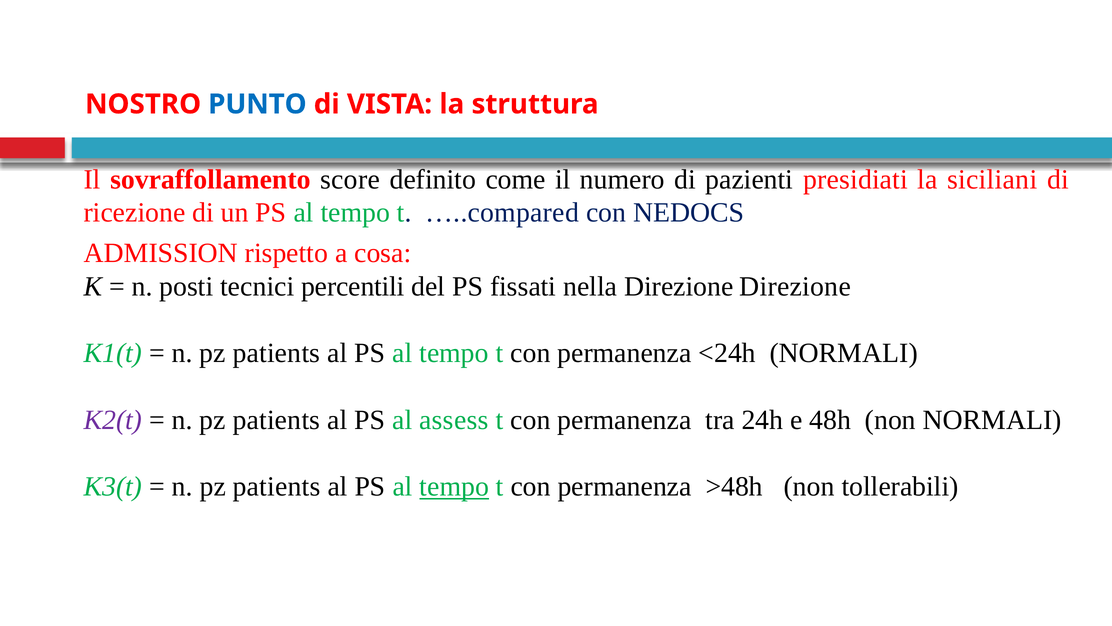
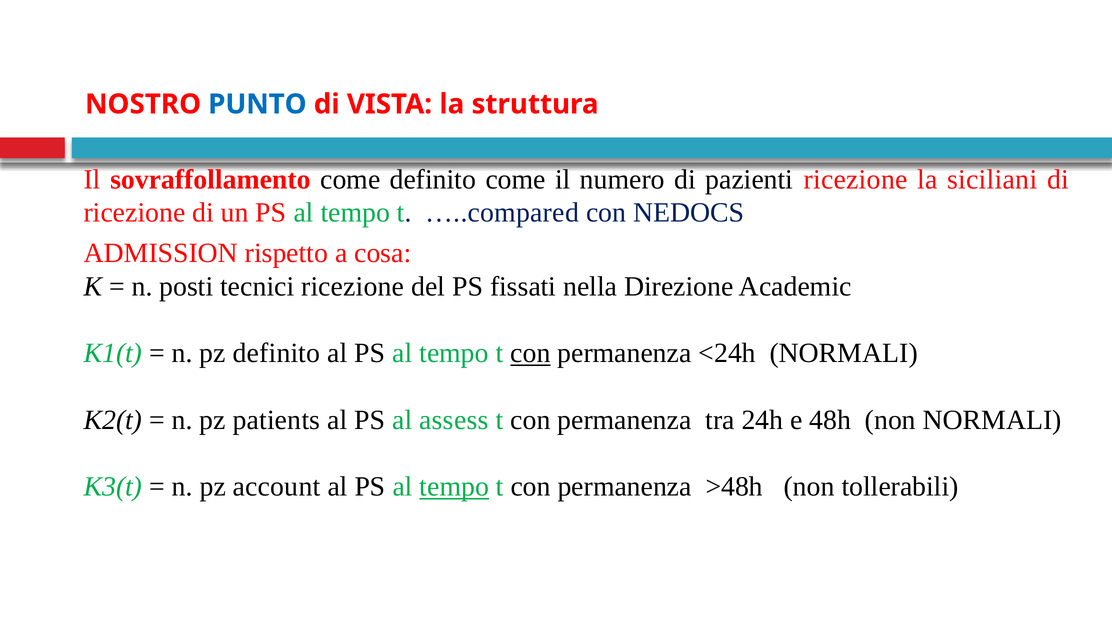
sovraffollamento score: score -> come (350, 179)
pazienti presidiati: presidiati -> ricezione (856, 179)
tecnici percentili: percentili -> ricezione (353, 286)
Direzione Direzione: Direzione -> Academic (795, 286)
patients: patients -> definito (276, 353)
con underline: none -> present (530, 353)
K2(t colour: purple -> black (113, 420)
patients: patients -> account (277, 486)
